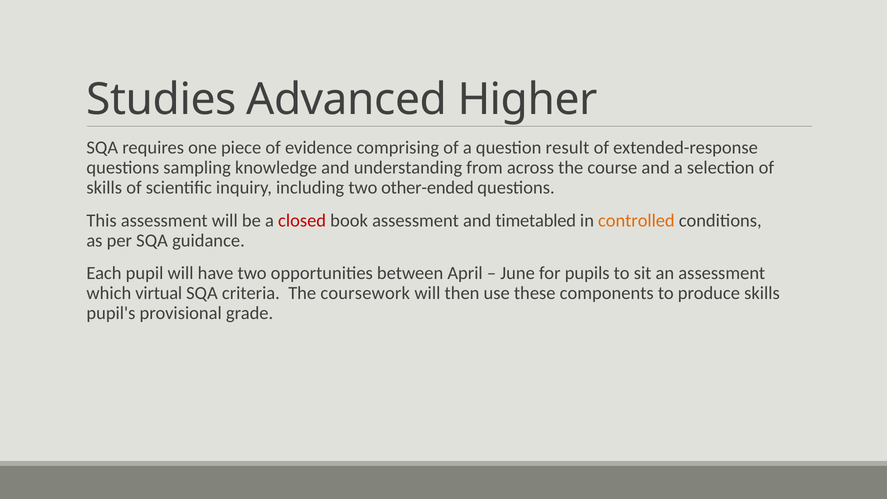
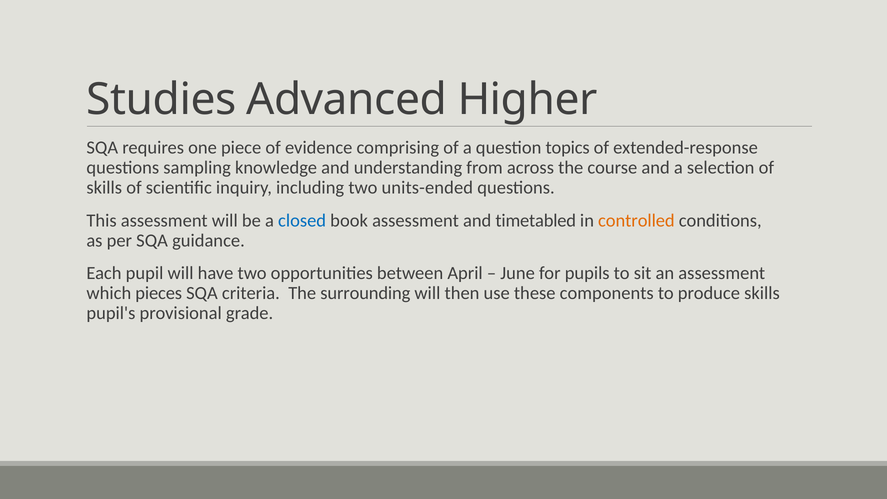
result: result -> topics (568, 148)
other-ended: other-ended -> units-ended (427, 187)
closed colour: red -> blue (302, 220)
virtual: virtual -> pieces (159, 293)
coursework: coursework -> surrounding (365, 293)
